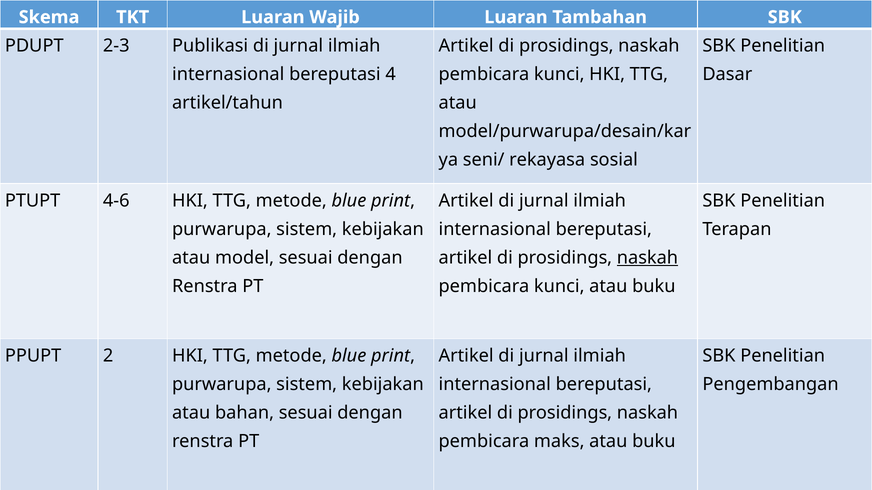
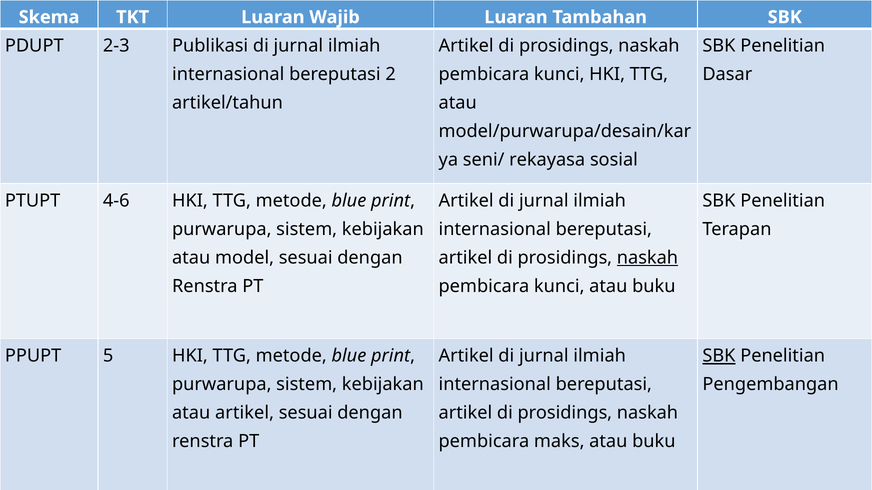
4: 4 -> 2 (391, 74)
2: 2 -> 5 (108, 356)
SBK underline: none -> present (719, 356)
atau bahan: bahan -> artikel (245, 413)
